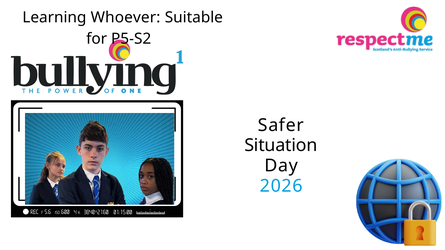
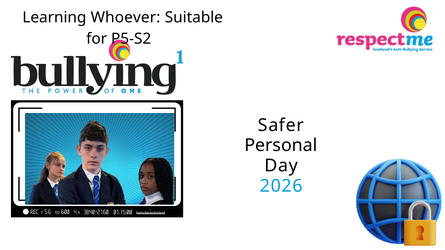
Situation: Situation -> Personal (281, 146)
